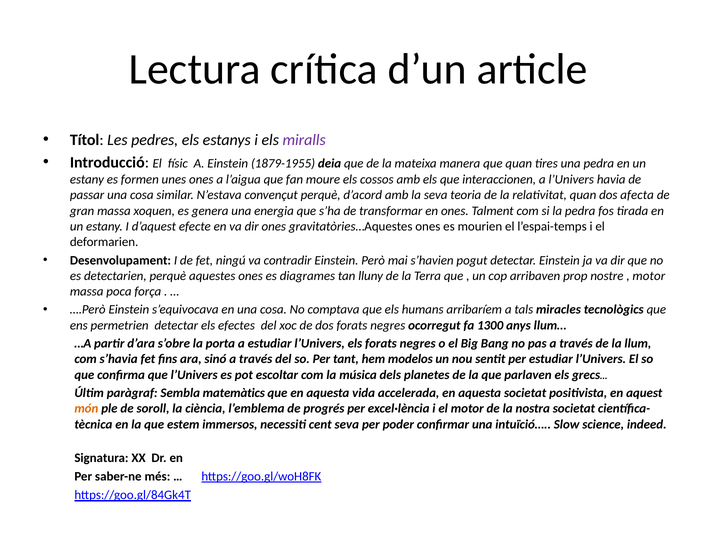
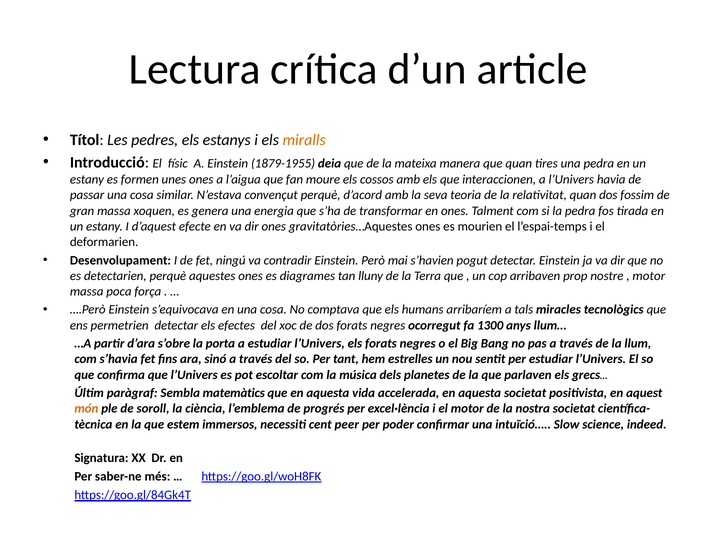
miralls colour: purple -> orange (304, 140)
afecta: afecta -> fossim (637, 195)
modelos: modelos -> estrelles (410, 359)
cent seva: seva -> peer (347, 424)
